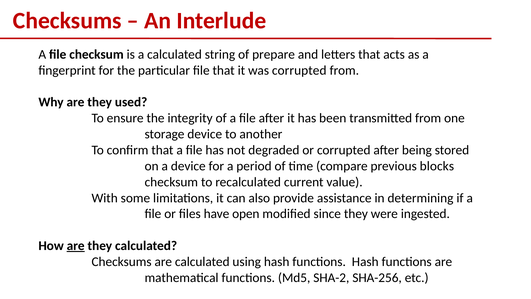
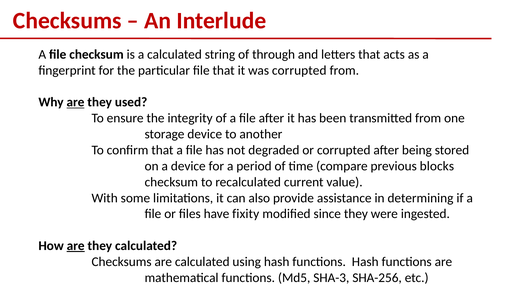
prepare: prepare -> through (274, 54)
are underline: none -> present (75, 102)
open: open -> fixity (246, 214)
SHA-2: SHA-2 -> SHA-3 (331, 277)
